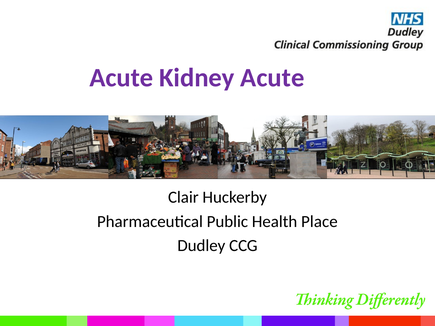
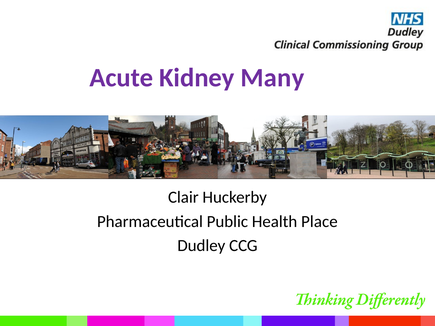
Kidney Acute: Acute -> Many (272, 78)
